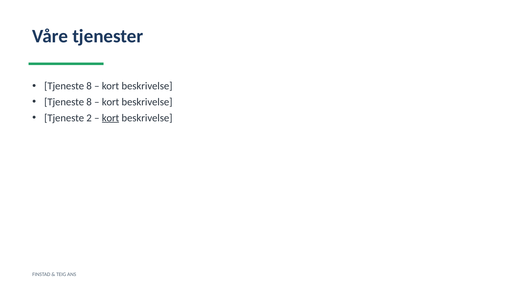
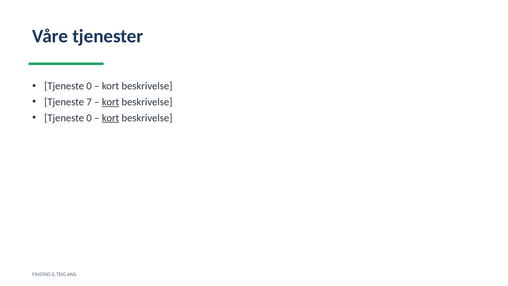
8: 8 -> 0 (89, 86)
8: 8 -> 7 (89, 102)
kort underline: none -> present (111, 102)
2: 2 -> 0 (89, 118)
